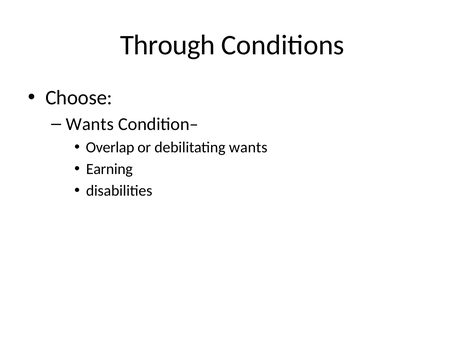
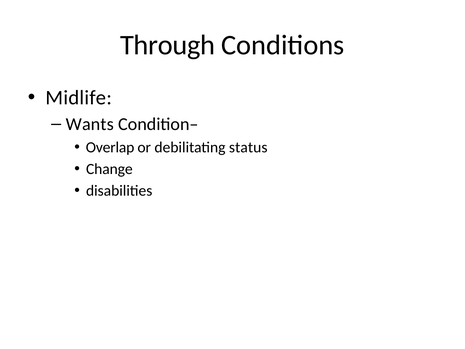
Choose: Choose -> Midlife (79, 98)
debilitating wants: wants -> status (248, 147)
Earning: Earning -> Change (109, 169)
